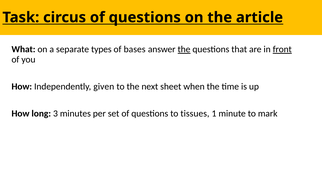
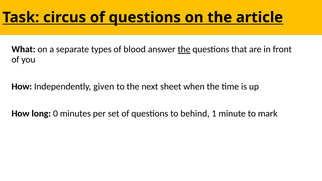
bases: bases -> blood (135, 49)
front underline: present -> none (282, 49)
3: 3 -> 0 (55, 114)
tissues: tissues -> behind (195, 114)
